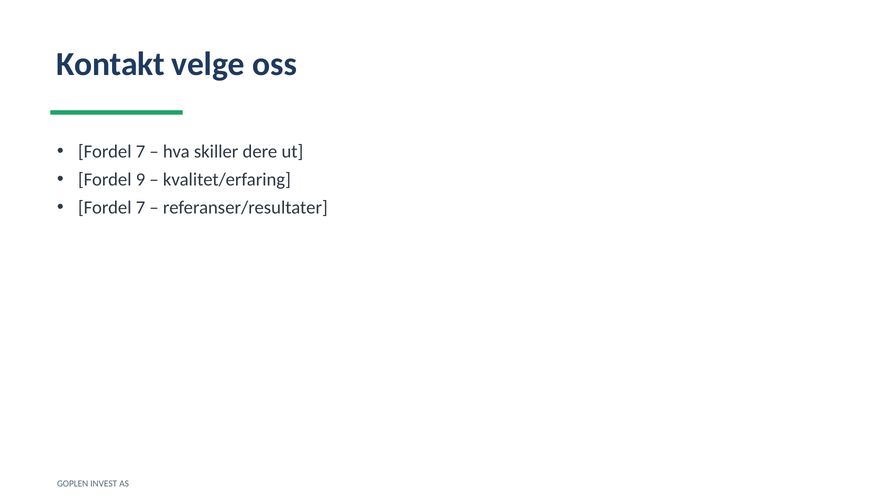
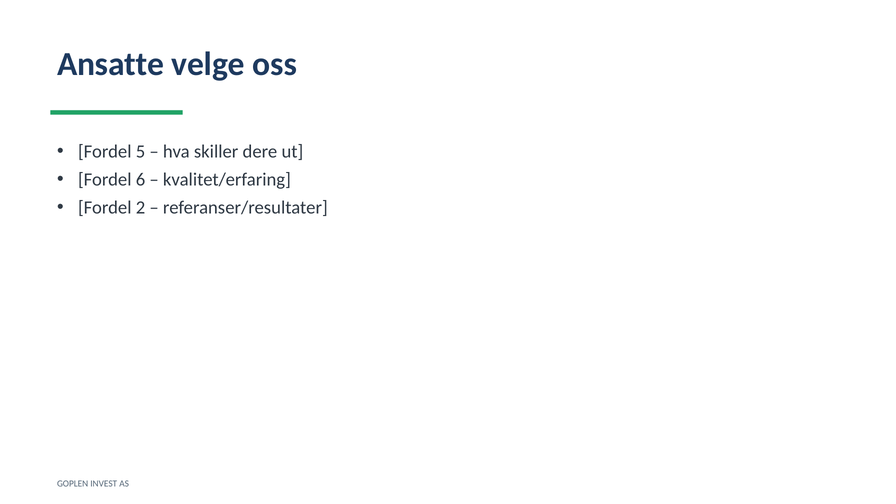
Kontakt: Kontakt -> Ansatte (111, 64)
7: 7 -> 5 (141, 152)
9: 9 -> 6 (141, 180)
7: 7 -> 2 (141, 208)
